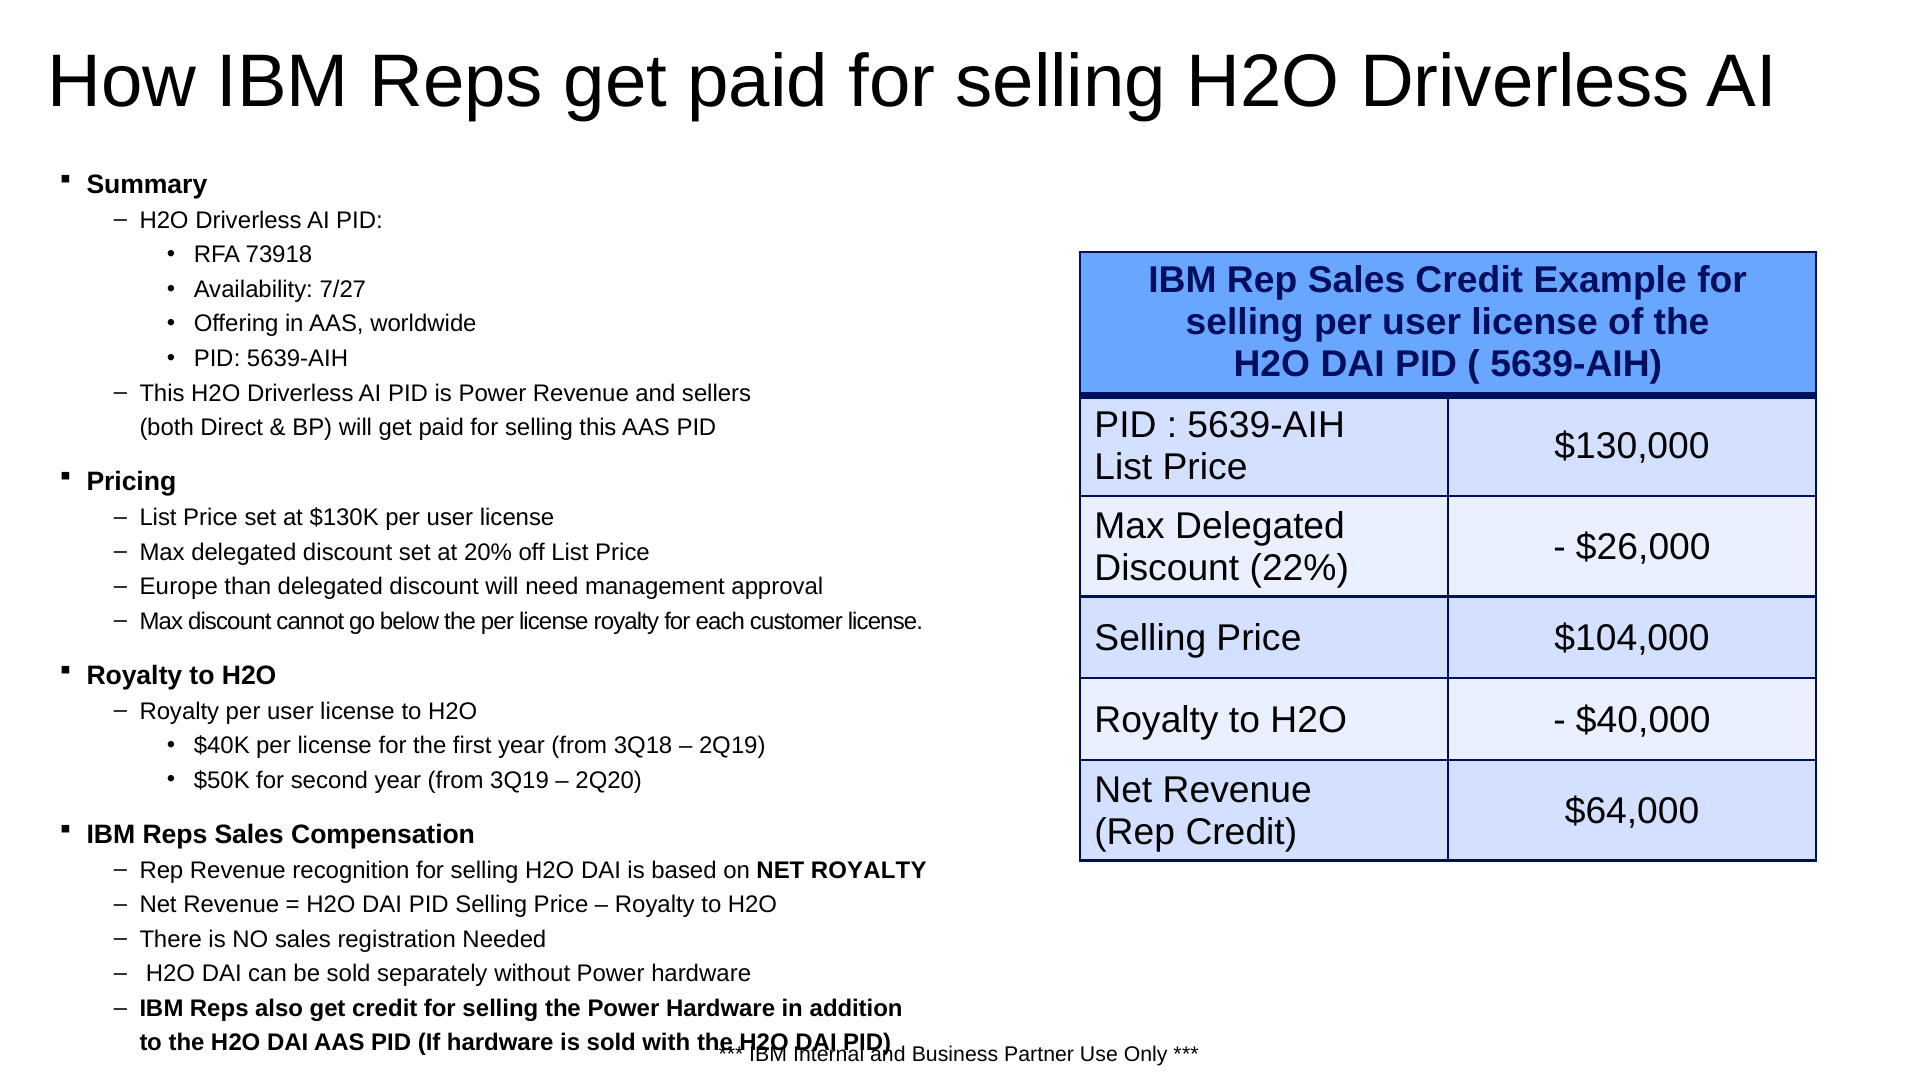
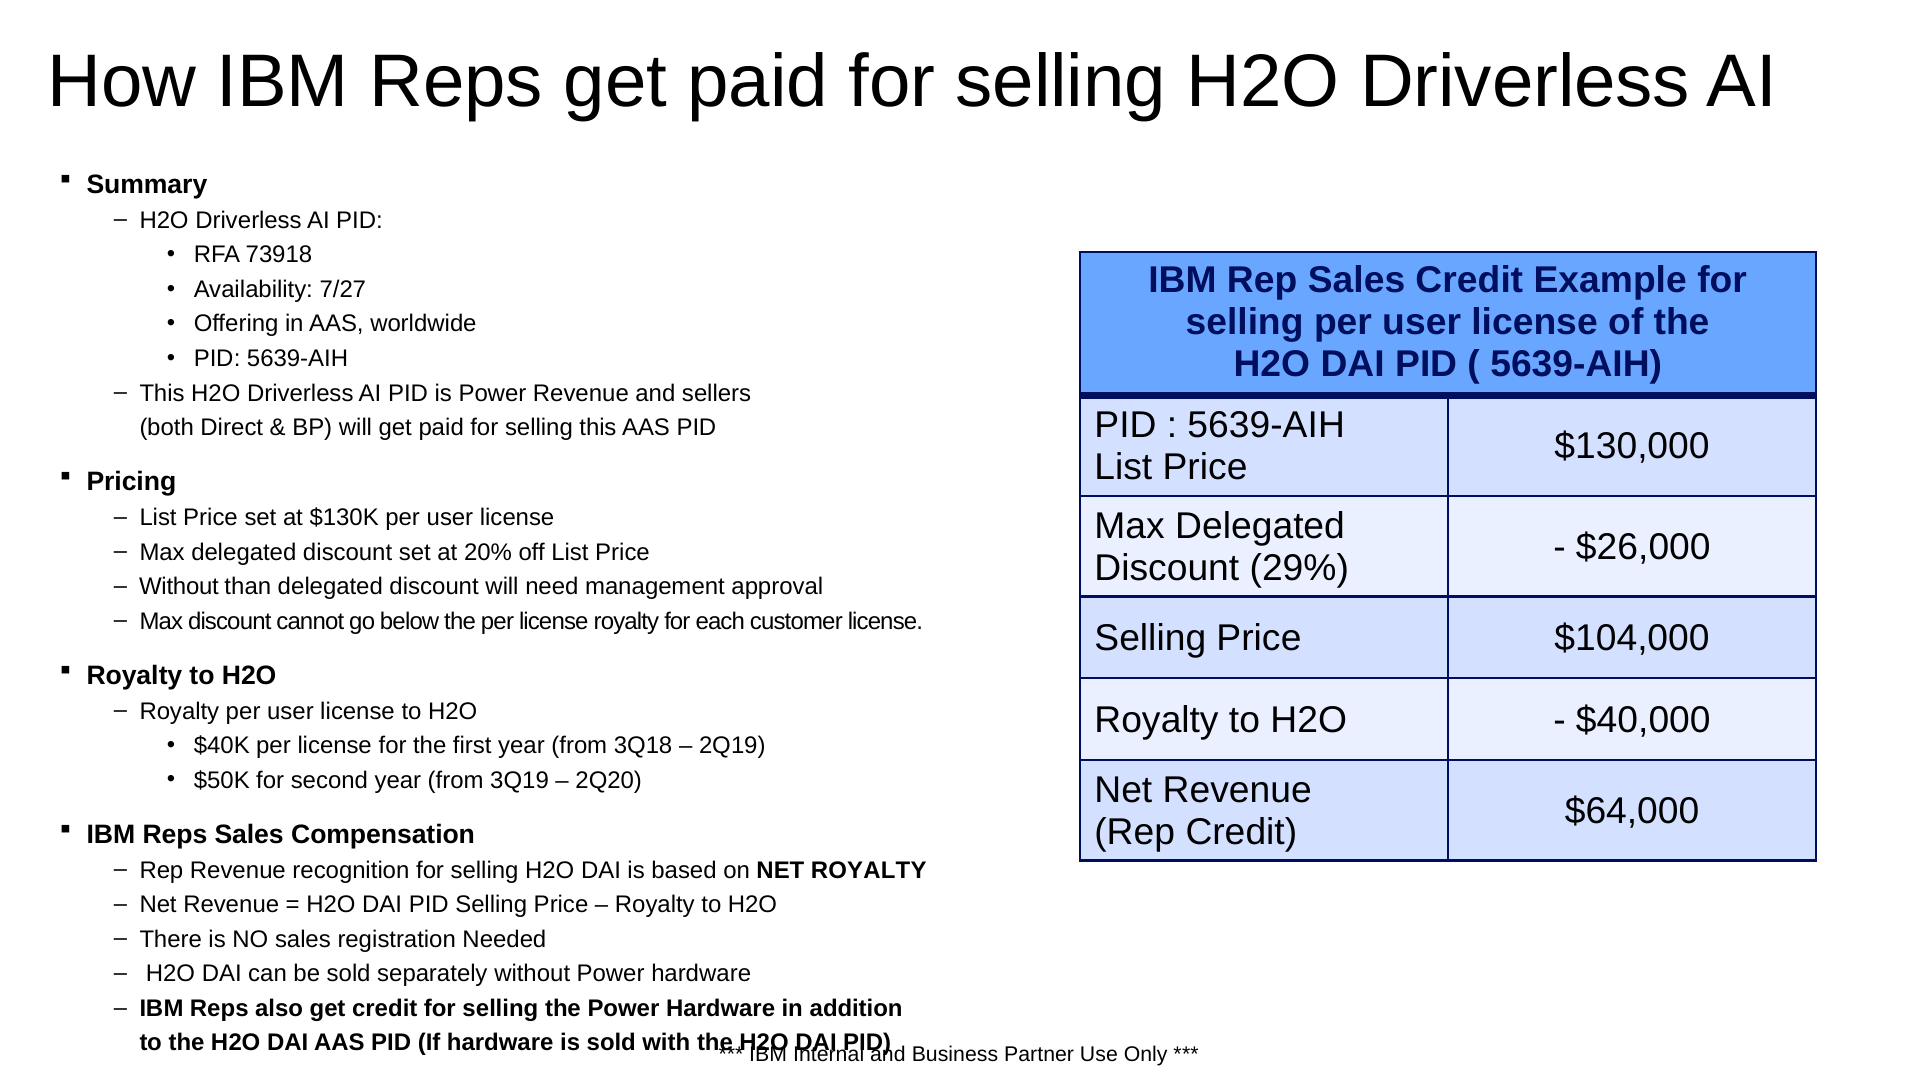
22%: 22% -> 29% (1299, 568)
Europe: Europe -> Without (179, 587)
